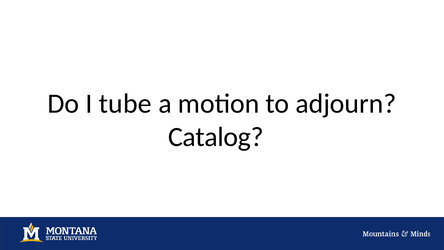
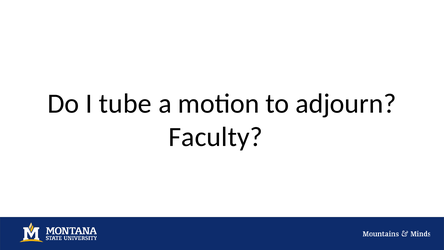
Catalog: Catalog -> Faculty (216, 137)
